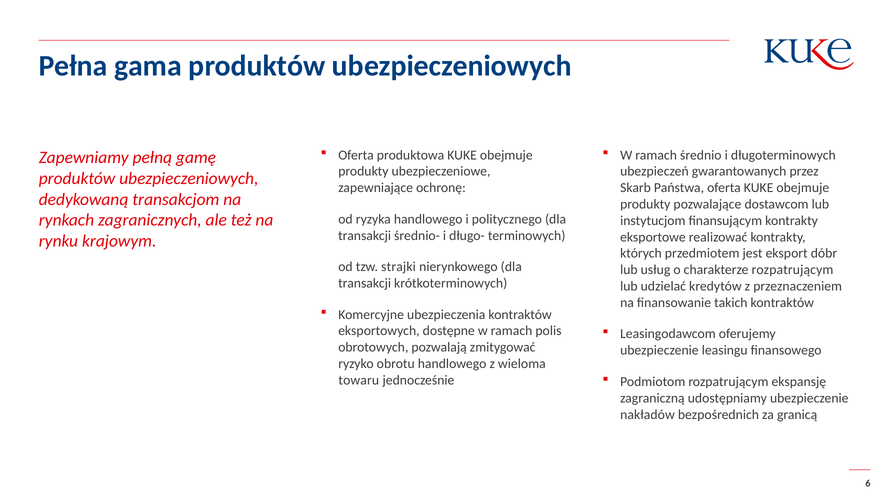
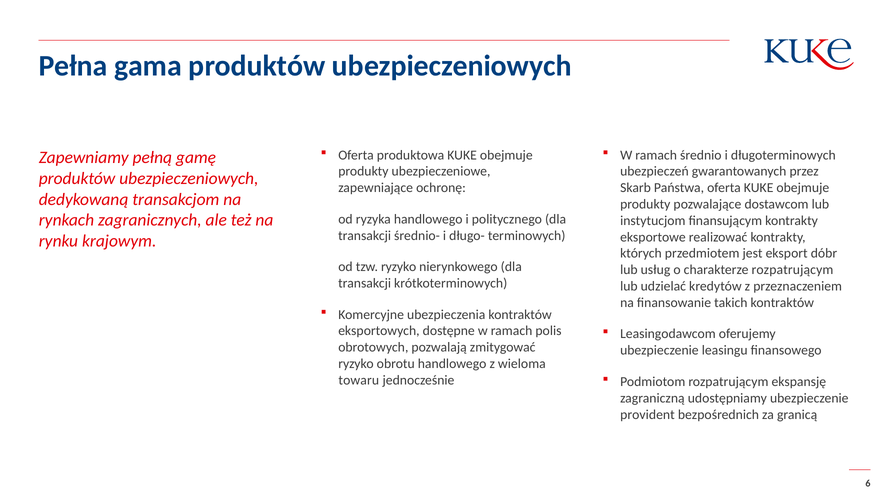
tzw strajki: strajki -> ryzyko (399, 267)
nakładów: nakładów -> provident (647, 415)
